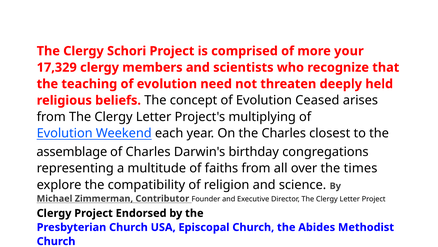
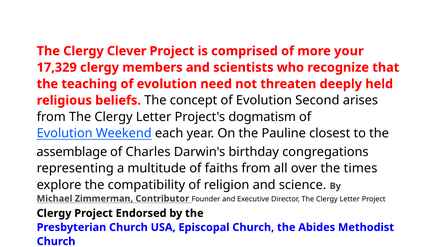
Schori: Schori -> Clever (127, 51)
Ceased: Ceased -> Second (317, 100)
multiplying: multiplying -> dogmatism (262, 117)
the Charles: Charles -> Pauline (284, 133)
